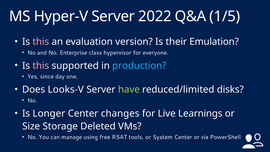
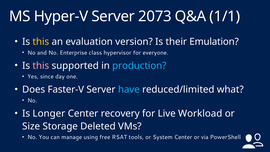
2022: 2022 -> 2073 (155, 16)
1/5: 1/5 -> 1/1 (225, 16)
this colour: pink -> yellow (41, 42)
Looks-V: Looks-V -> Faster-V (66, 89)
have colour: light green -> light blue (129, 89)
disks: disks -> what (230, 89)
changes: changes -> recovery (120, 113)
Learnings: Learnings -> Workload (200, 113)
